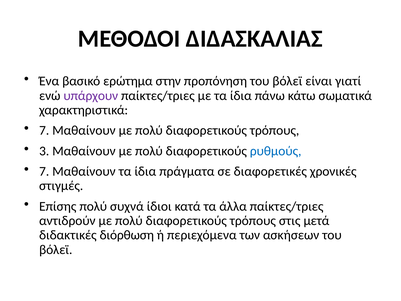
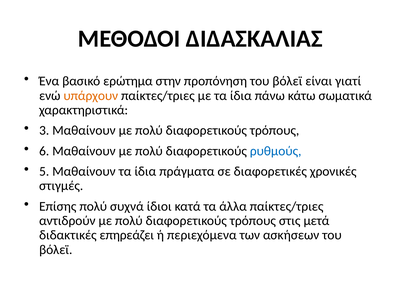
υπάρχουν colour: purple -> orange (91, 96)
7: 7 -> 3 (44, 130)
3: 3 -> 6 (44, 151)
7: 7 -> 5 (44, 171)
διόρθωση: διόρθωση -> επηρεάζει (127, 235)
